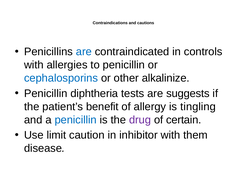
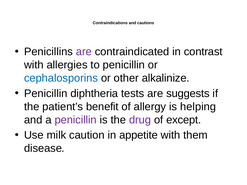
are colour: blue -> purple (84, 52)
controls: controls -> contrast (203, 52)
tingling: tingling -> helping (198, 107)
penicillin colour: blue -> purple (76, 120)
certain: certain -> except (184, 120)
limit: limit -> milk (56, 135)
inhibitor: inhibitor -> appetite (139, 135)
